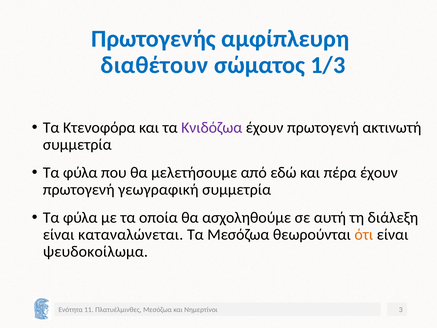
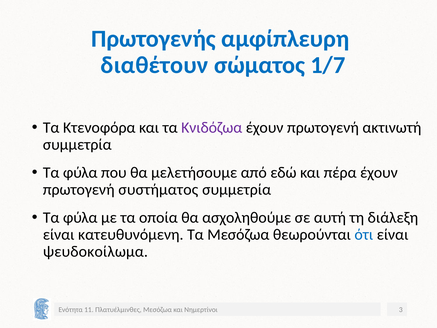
1/3: 1/3 -> 1/7 (328, 65)
γεωγραφική: γεωγραφική -> συστήματος (158, 189)
καταναλώνεται: καταναλώνεται -> κατευθυνόμενη (131, 234)
ότι colour: orange -> blue (364, 234)
